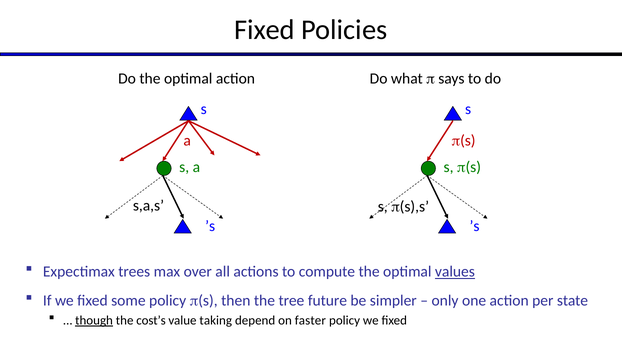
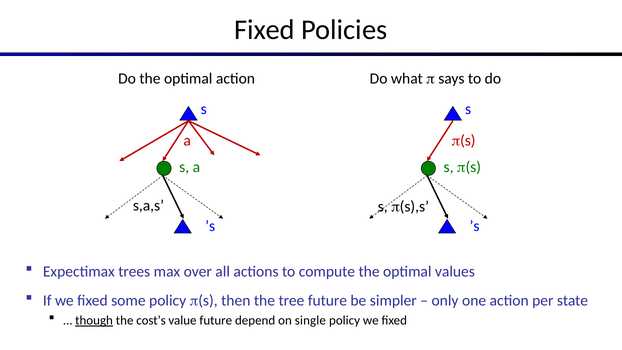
values underline: present -> none (455, 272)
value taking: taking -> future (216, 320)
faster: faster -> single (310, 320)
